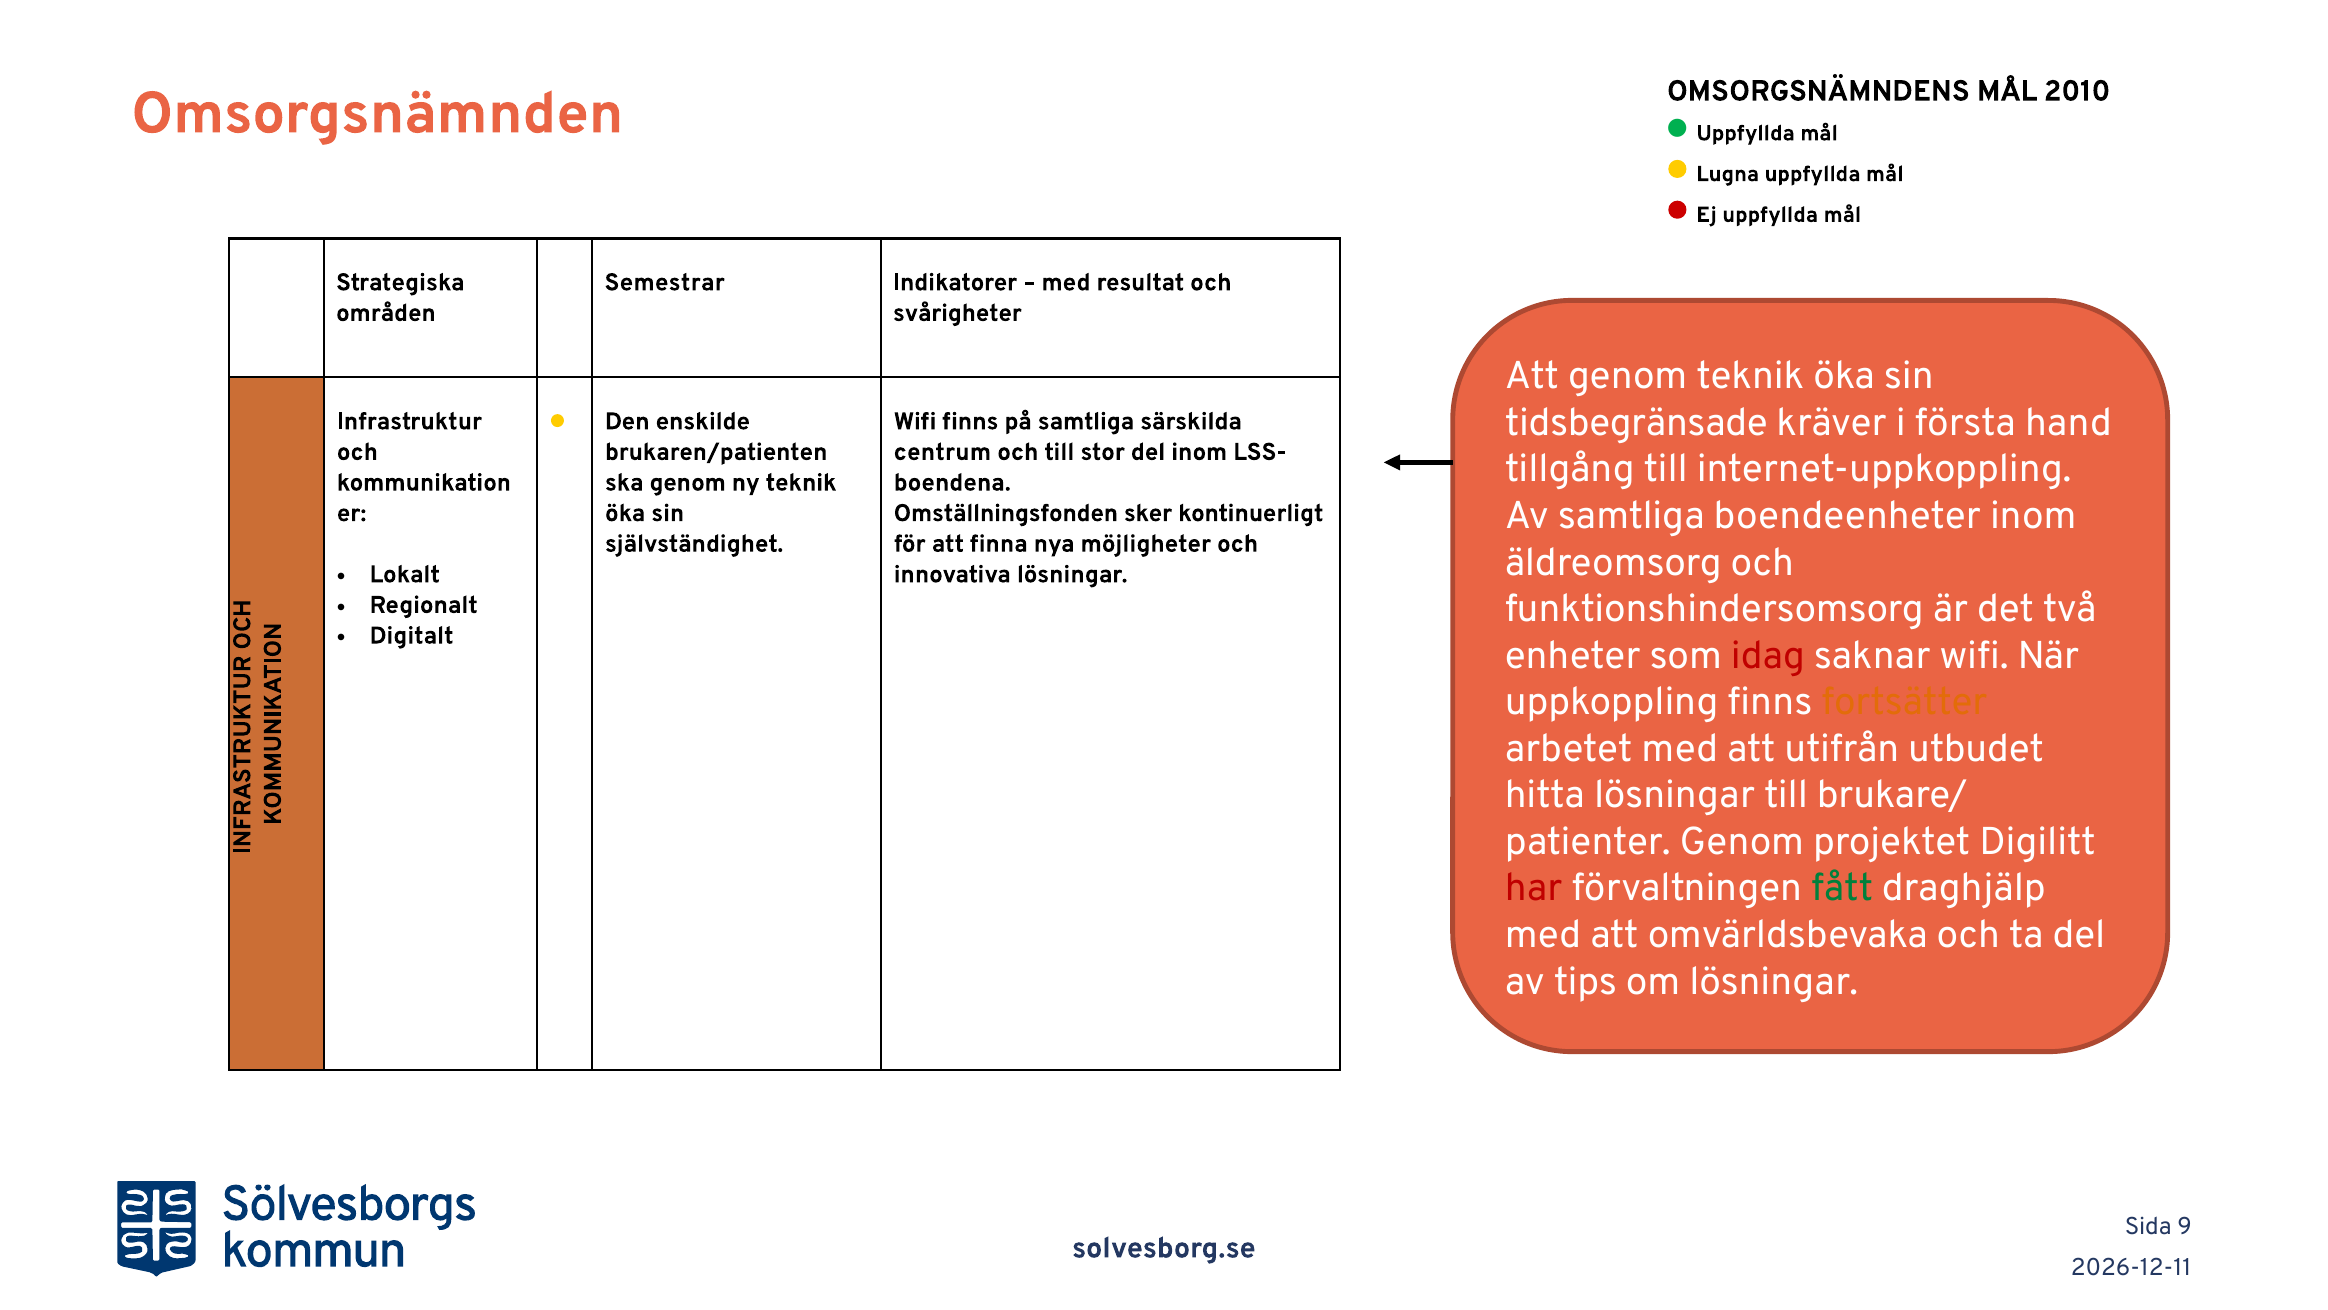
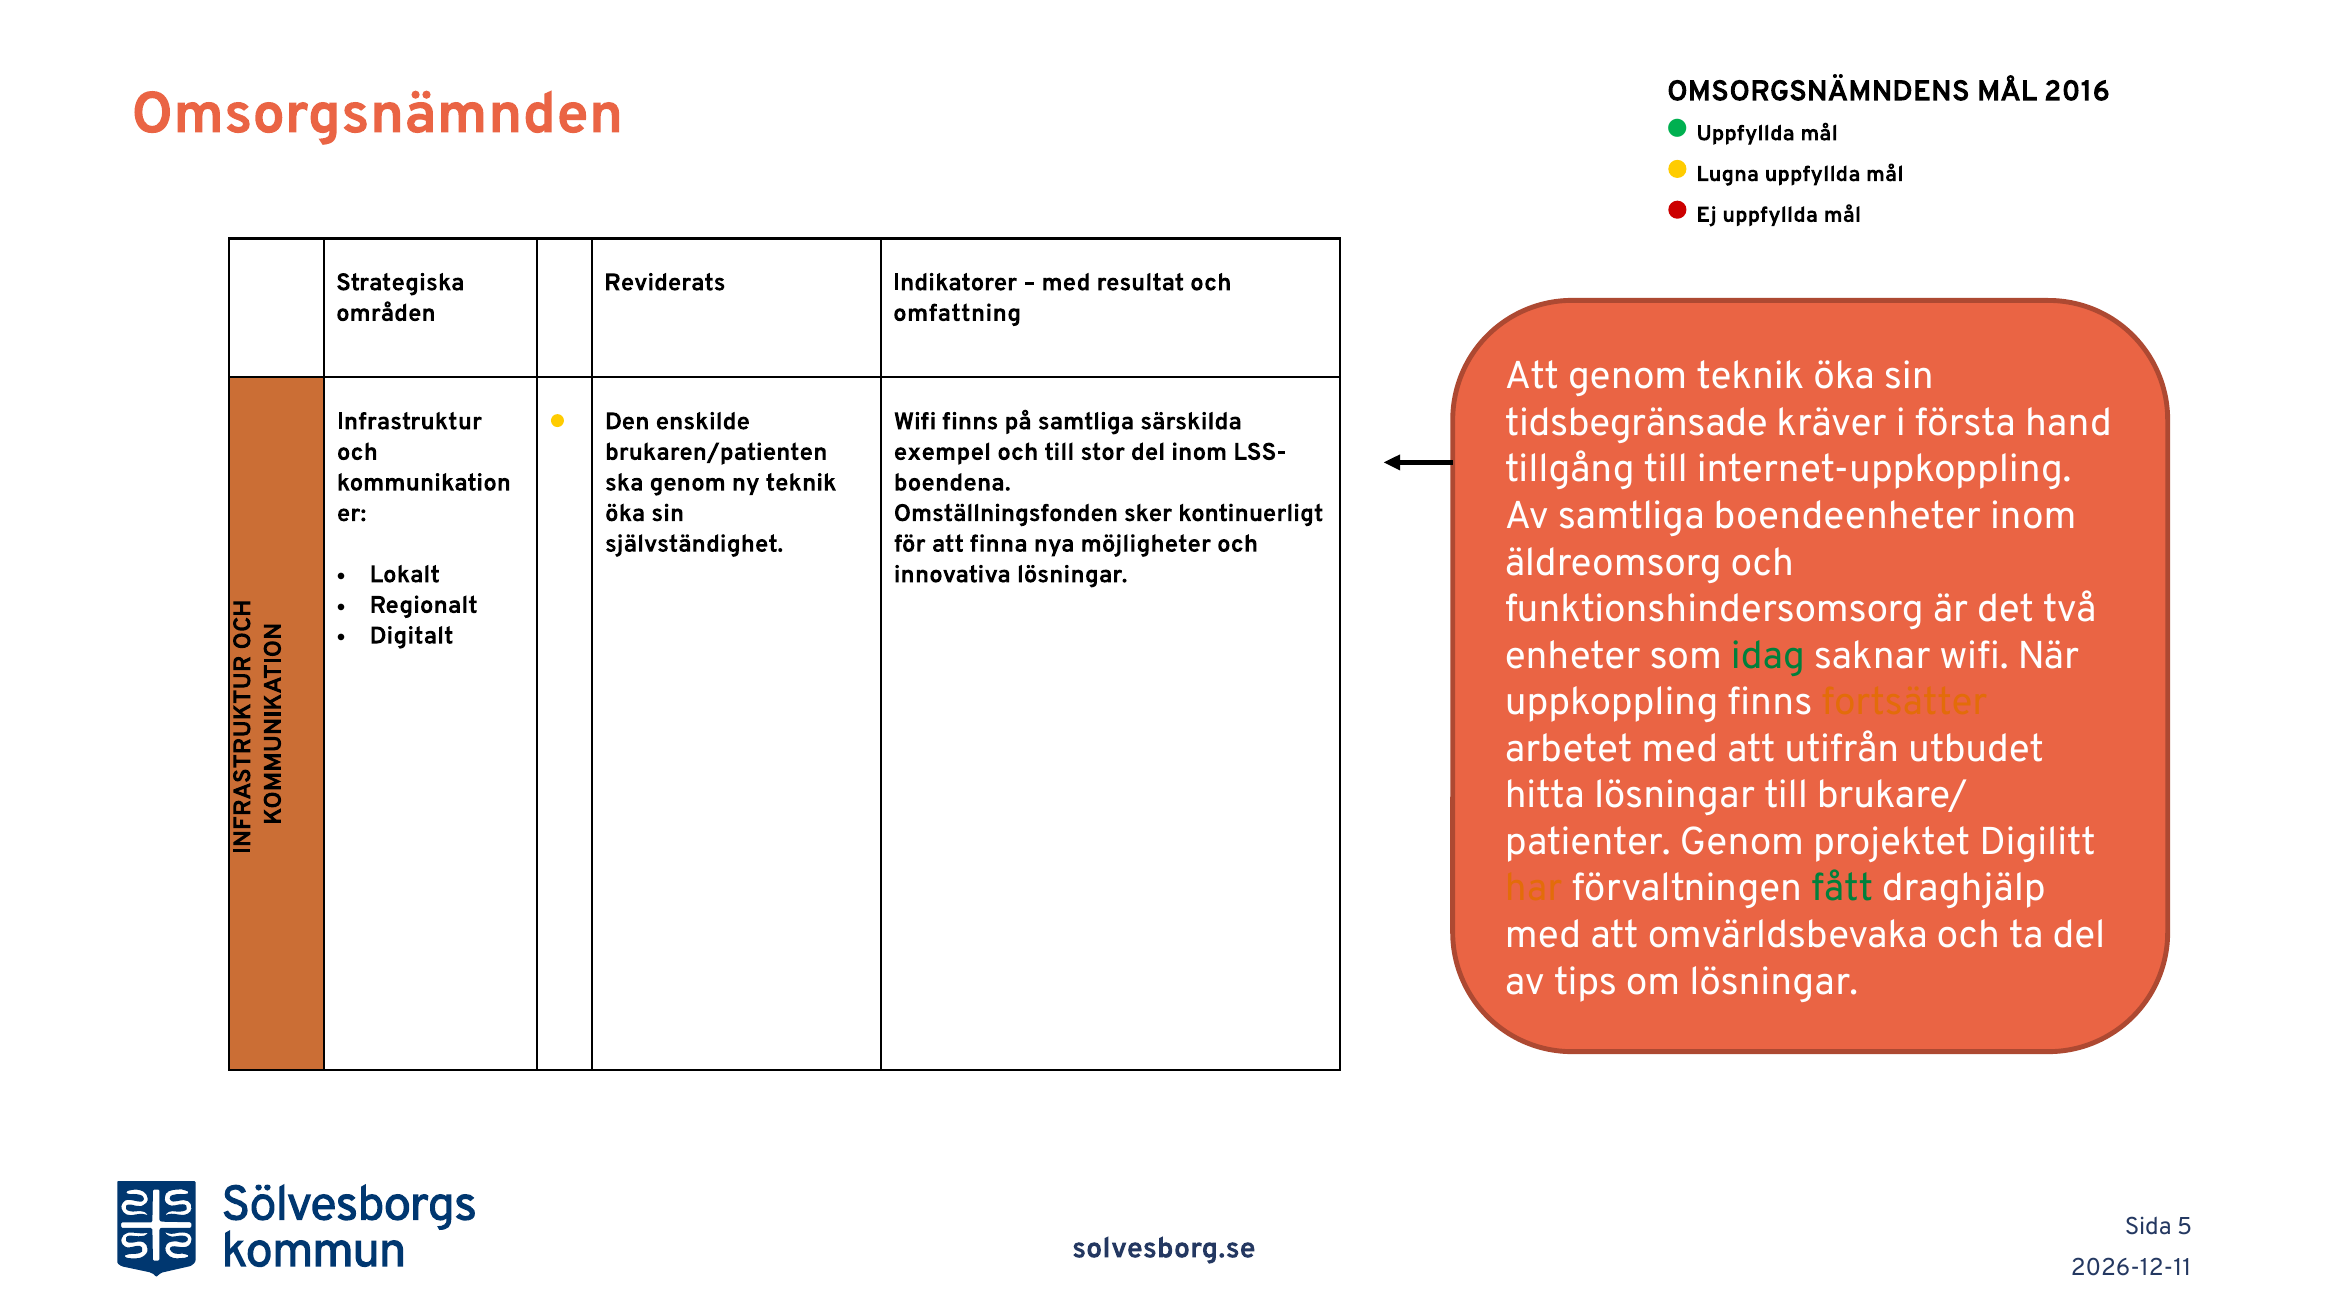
2010: 2010 -> 2016 (2077, 91)
Semestrar: Semestrar -> Reviderats (665, 282)
svårigheter: svårigheter -> omfattning (957, 313)
centrum: centrum -> exempel (942, 452)
idag colour: red -> green (1768, 655)
har colour: red -> orange (1534, 888)
9: 9 -> 5 (2185, 1226)
